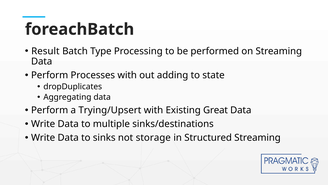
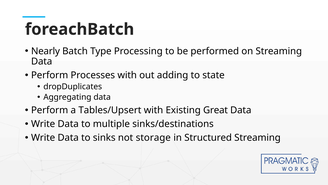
Result: Result -> Nearly (46, 51)
Trying/Upsert: Trying/Upsert -> Tables/Upsert (110, 110)
